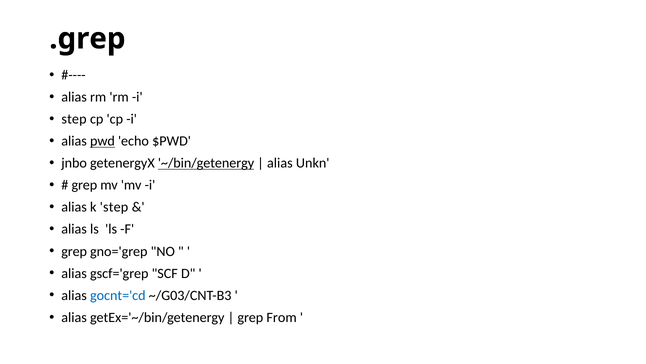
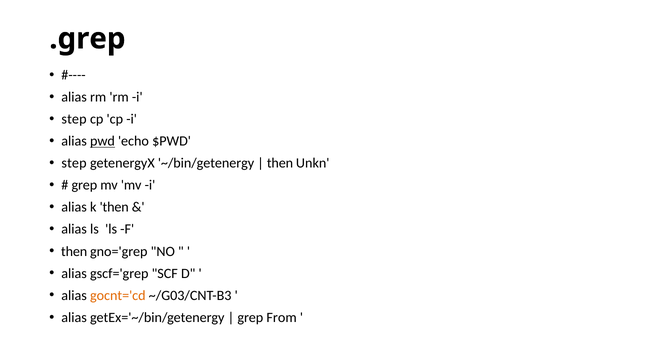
jnbo: jnbo -> step (74, 163)
~/bin/getenergy underline: present -> none (206, 163)
alias: alias -> then (280, 163)
k step: step -> then (114, 207)
grep: grep -> then (74, 251)
gocnt='cd colour: blue -> orange (118, 295)
